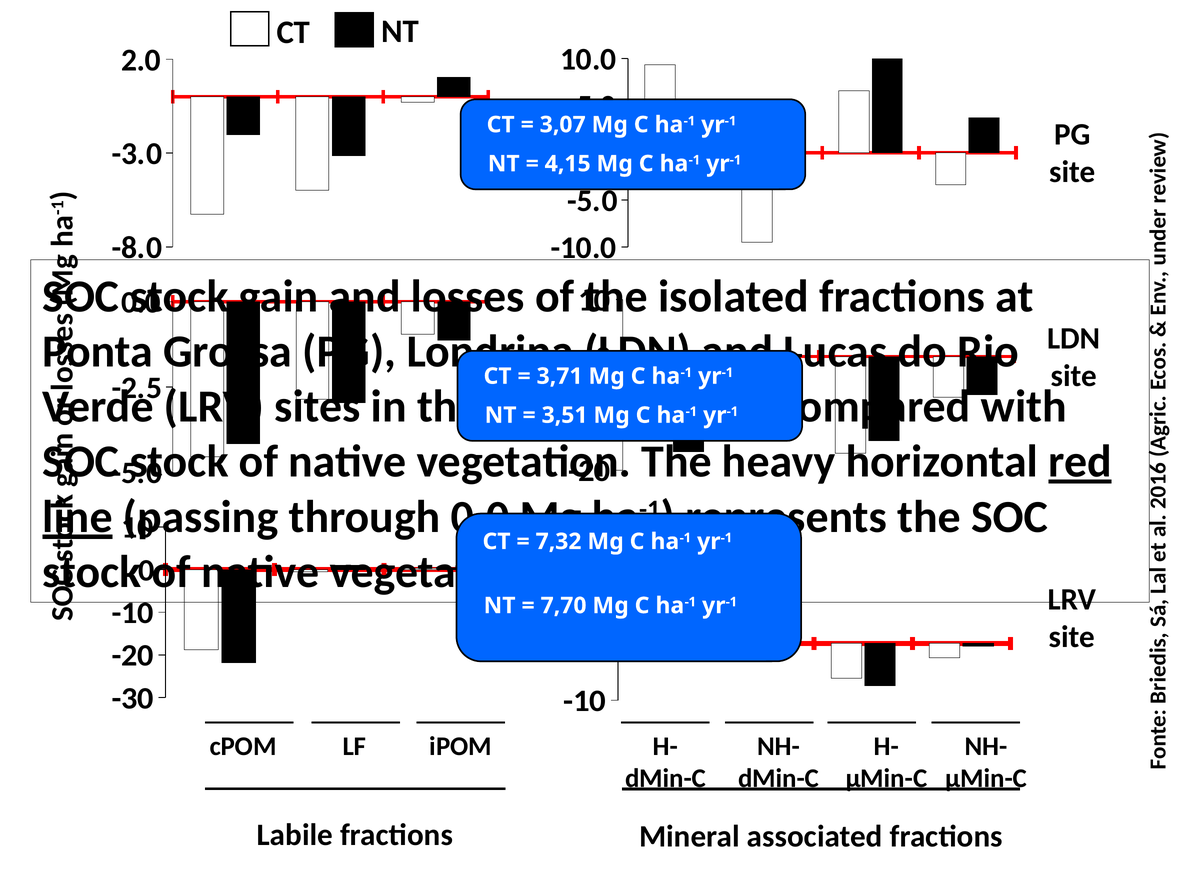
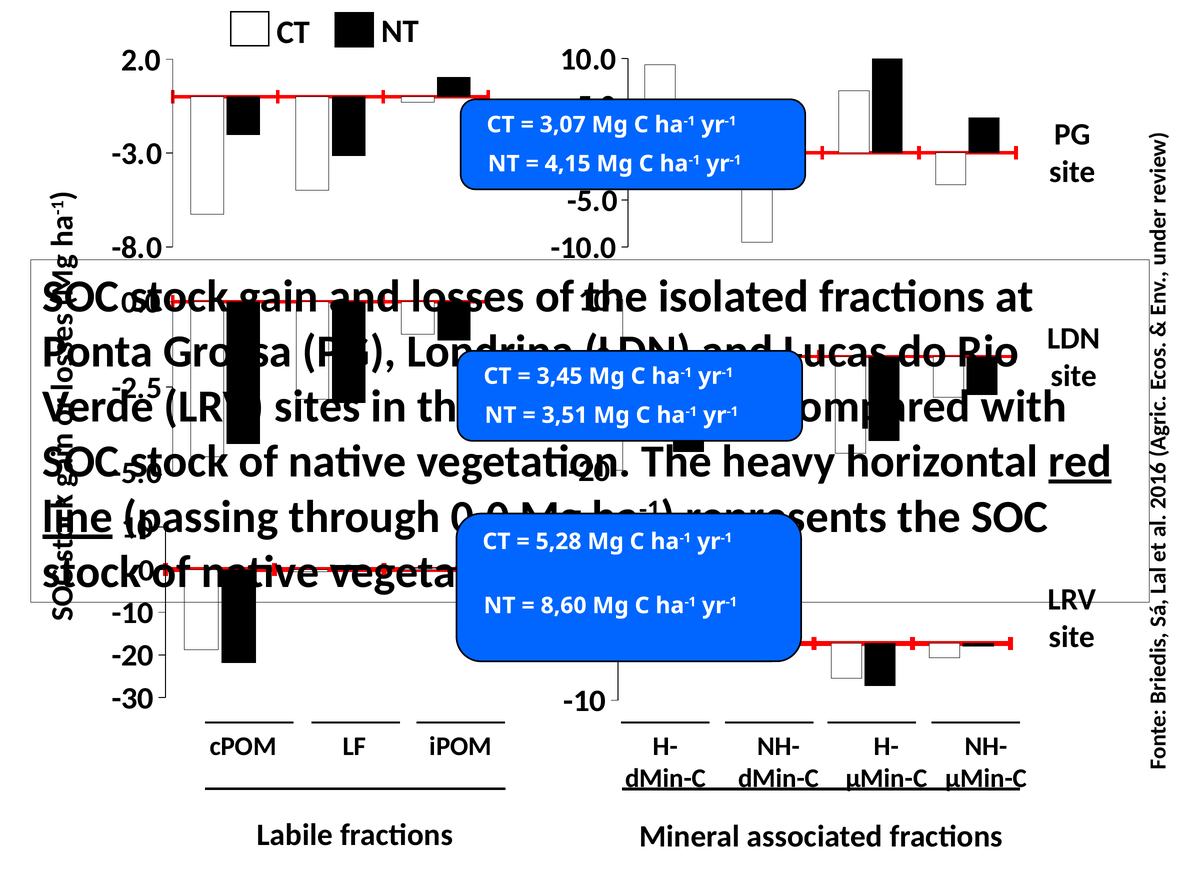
3,71: 3,71 -> 3,45 (560, 376)
7,32: 7,32 -> 5,28 (559, 542)
7,70: 7,70 -> 8,60 (564, 606)
